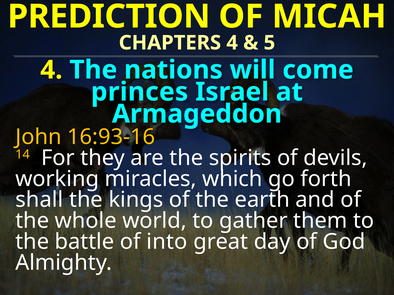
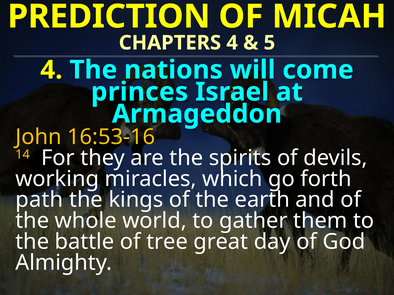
16:93-16: 16:93-16 -> 16:53-16 (111, 137)
shall: shall -> path (39, 200)
into: into -> tree (167, 242)
